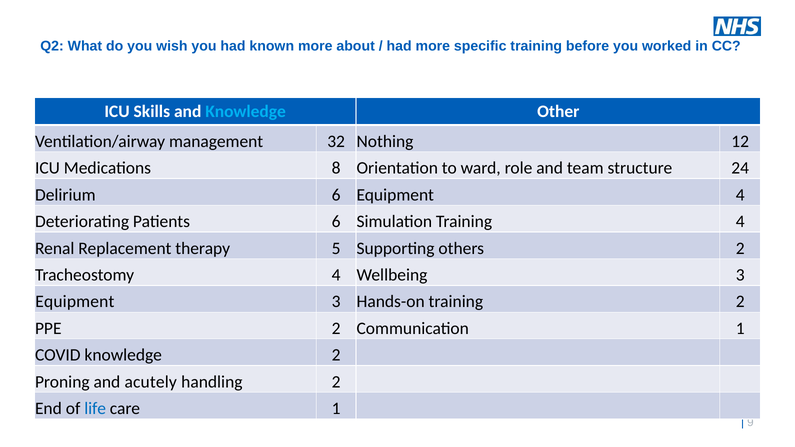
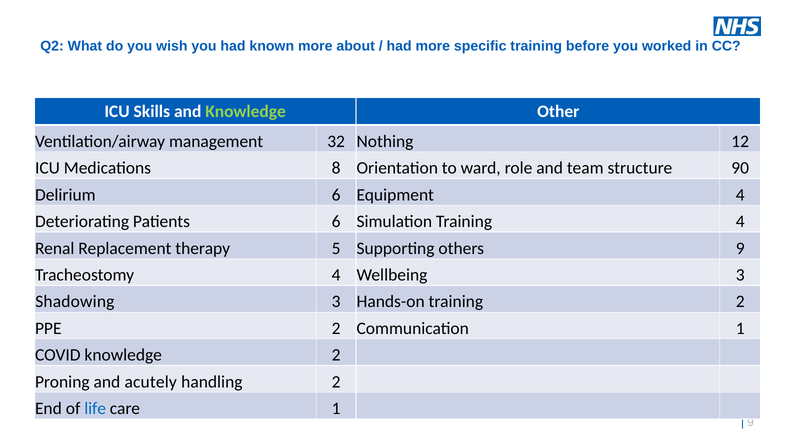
Knowledge colour: light blue -> light green (246, 112)
24: 24 -> 90 (740, 168)
others 2: 2 -> 9 (740, 248)
Equipment: Equipment -> Shadowing (75, 302)
